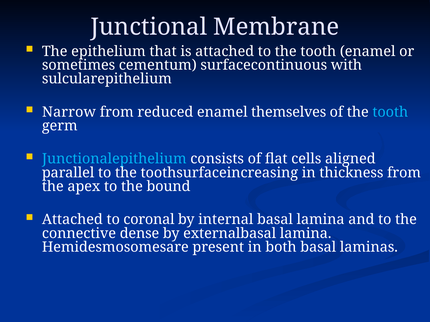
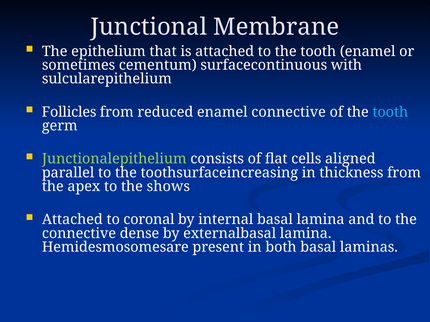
Narrow: Narrow -> Follicles (69, 112)
enamel themselves: themselves -> connective (289, 112)
Junctionalepithelium colour: light blue -> light green (114, 159)
bound: bound -> shows (168, 187)
